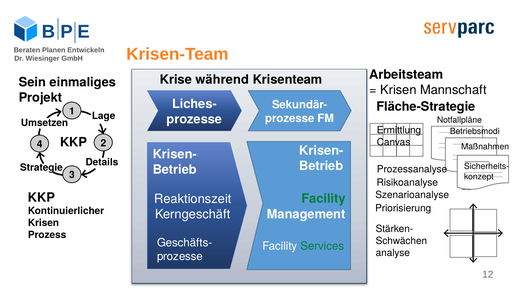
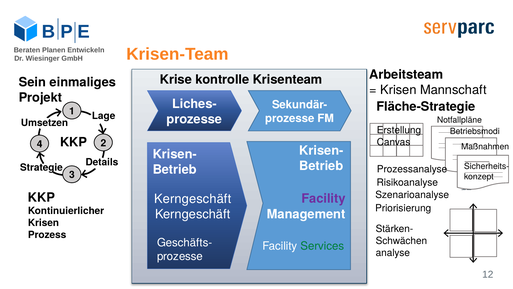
während: während -> kontrolle (222, 80)
Ermittlung: Ermittlung -> Erstellung (399, 130)
Reaktionszeit: Reaktionszeit -> Kerngeschäft (193, 199)
Facility colour: green -> purple (324, 198)
